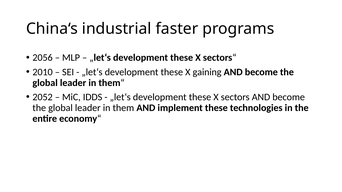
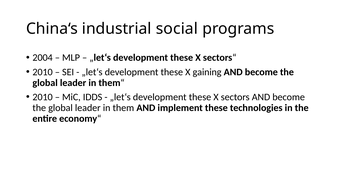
faster: faster -> social (177, 29)
2056: 2056 -> 2004 (43, 58)
2052: 2052 -> 2010 (43, 97)
